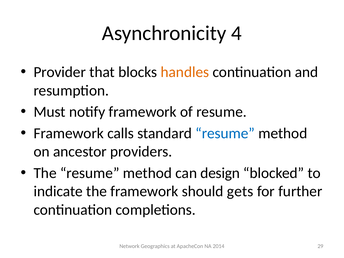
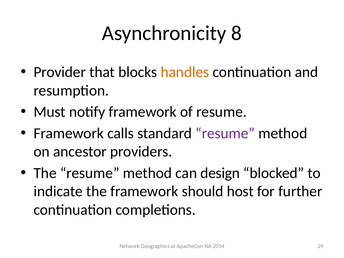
4: 4 -> 8 (237, 33)
resume colour: blue -> purple (225, 133)
gets: gets -> host (240, 191)
